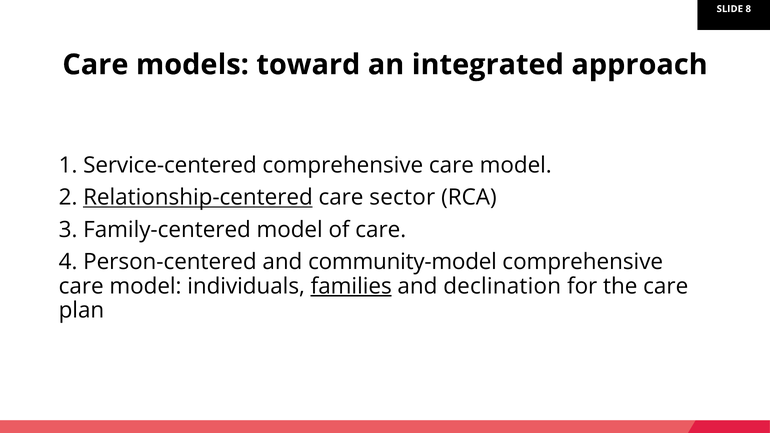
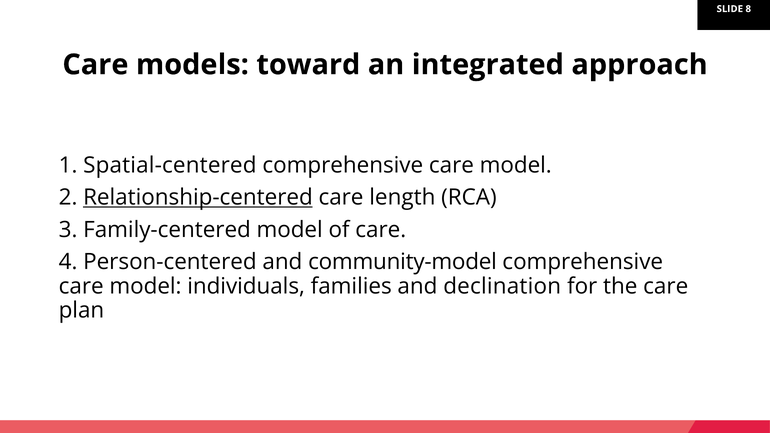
Service-centered: Service-centered -> Spatial-centered (170, 165)
sector: sector -> length (402, 197)
families underline: present -> none (351, 286)
